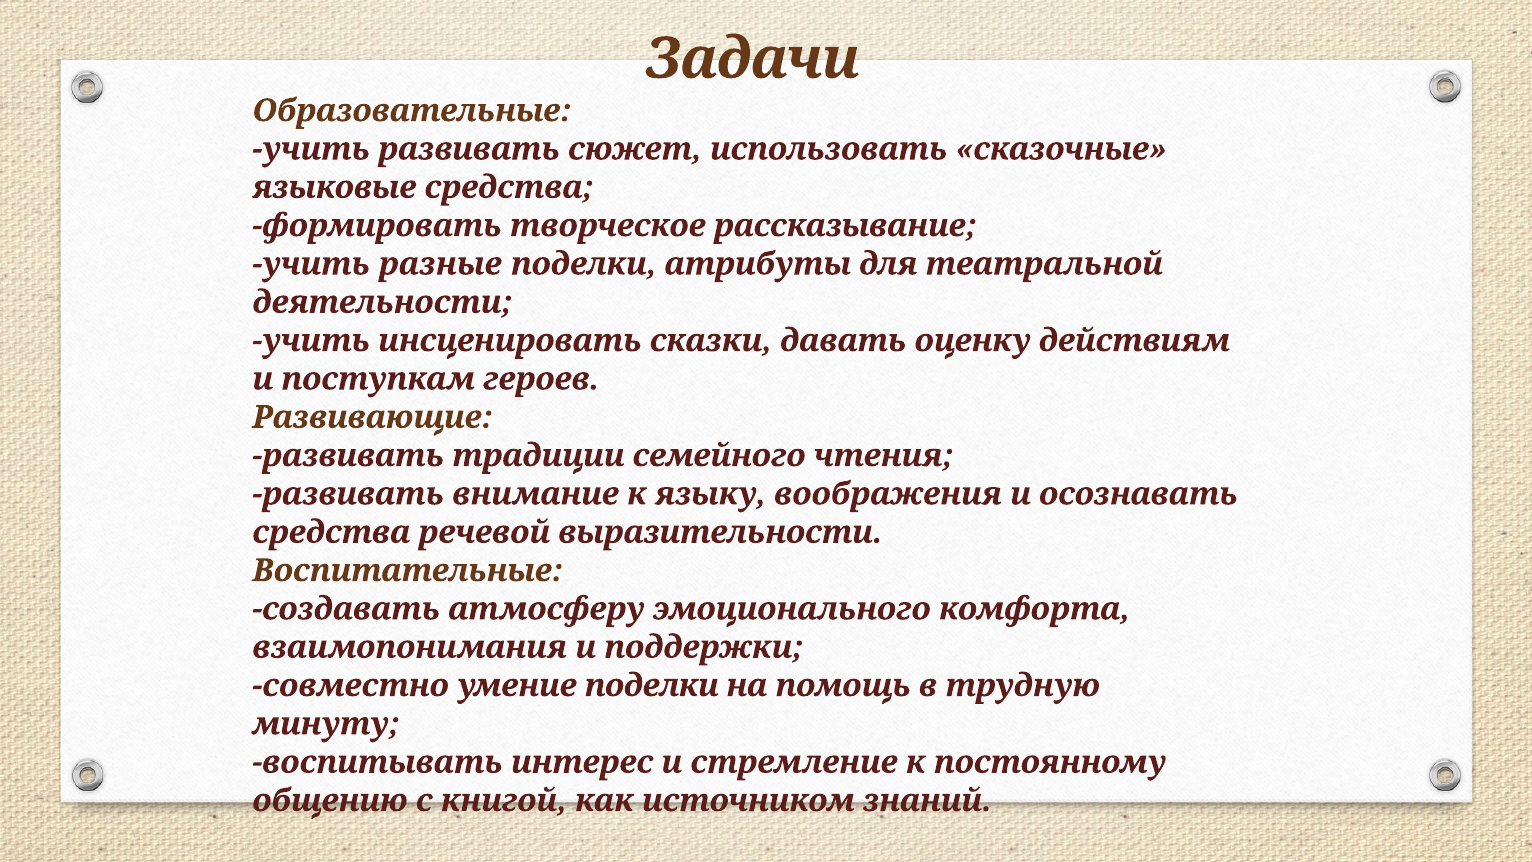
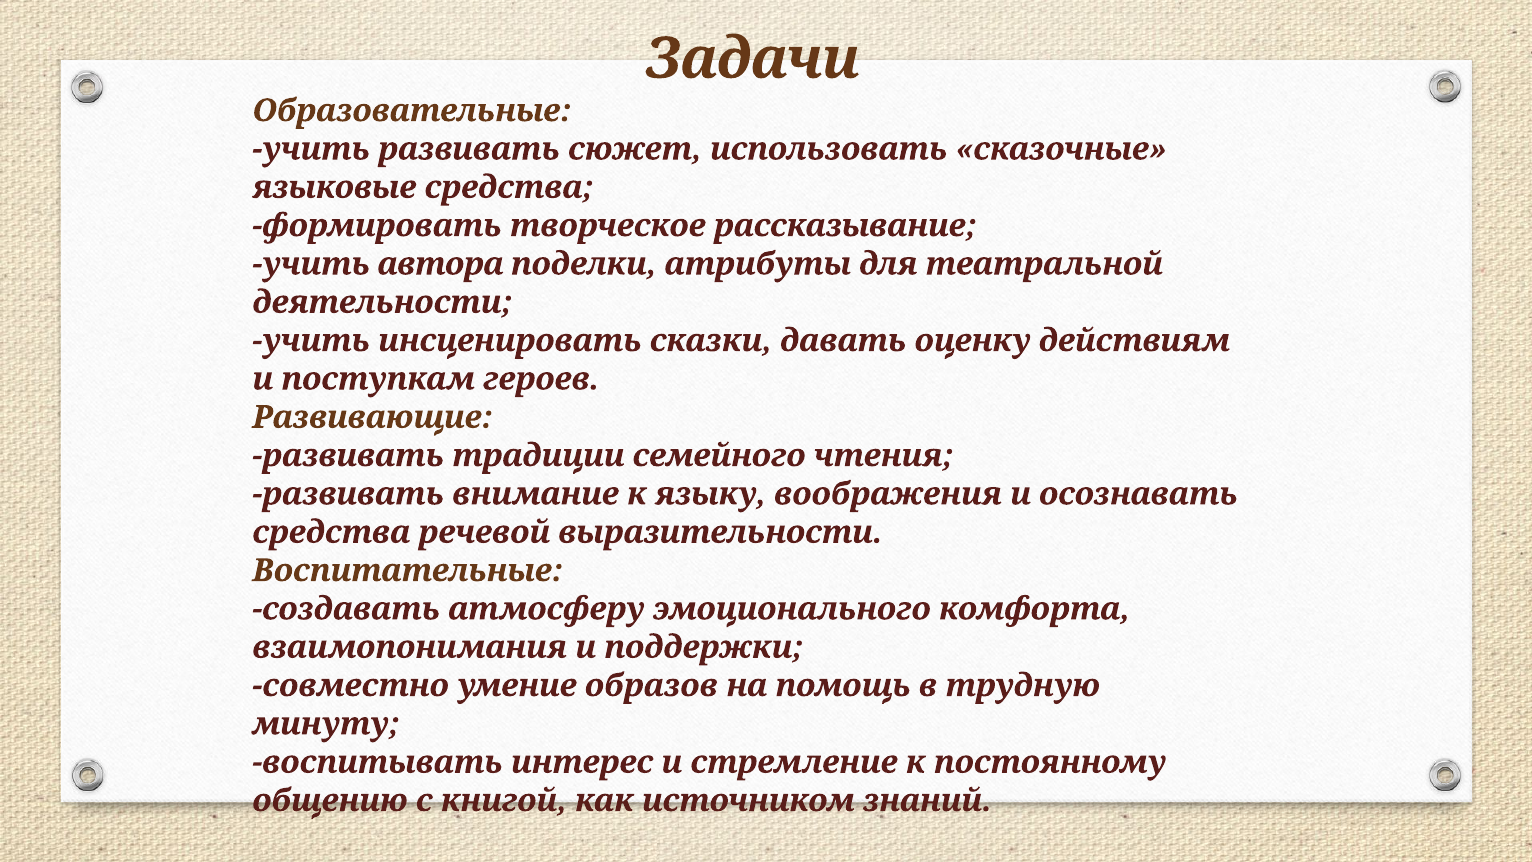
разные: разные -> автора (441, 264)
умение поделки: поделки -> образов (651, 685)
